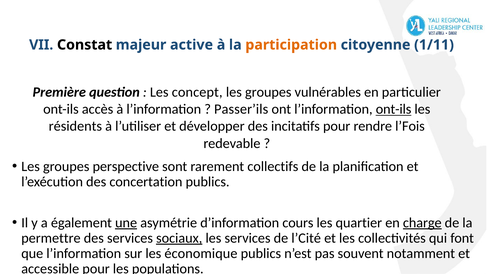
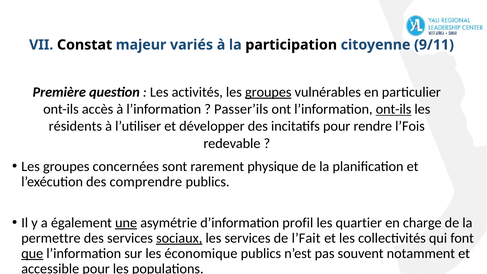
active: active -> variés (192, 45)
participation colour: orange -> black (291, 45)
1/11: 1/11 -> 9/11 (434, 45)
concept: concept -> activités (197, 92)
groupes underline: none -> present (268, 92)
perspective: perspective -> concernées (126, 166)
collectifs: collectifs -> physique (273, 166)
concertation: concertation -> comprendre (146, 182)
cours: cours -> profil (298, 223)
charge underline: present -> none (422, 223)
l’Cité: l’Cité -> l’Fait (306, 238)
que underline: none -> present (32, 253)
